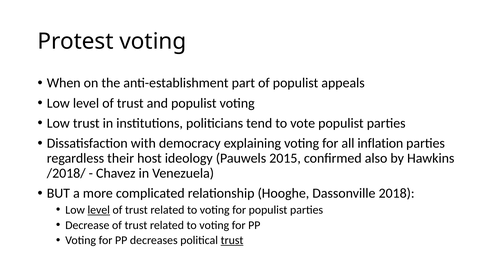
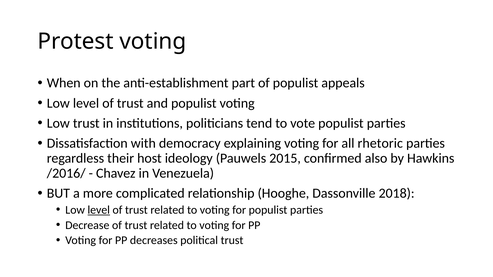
inflation: inflation -> rhetoric (380, 143)
/2018/: /2018/ -> /2016/ (66, 173)
trust underline: present -> none (232, 241)
